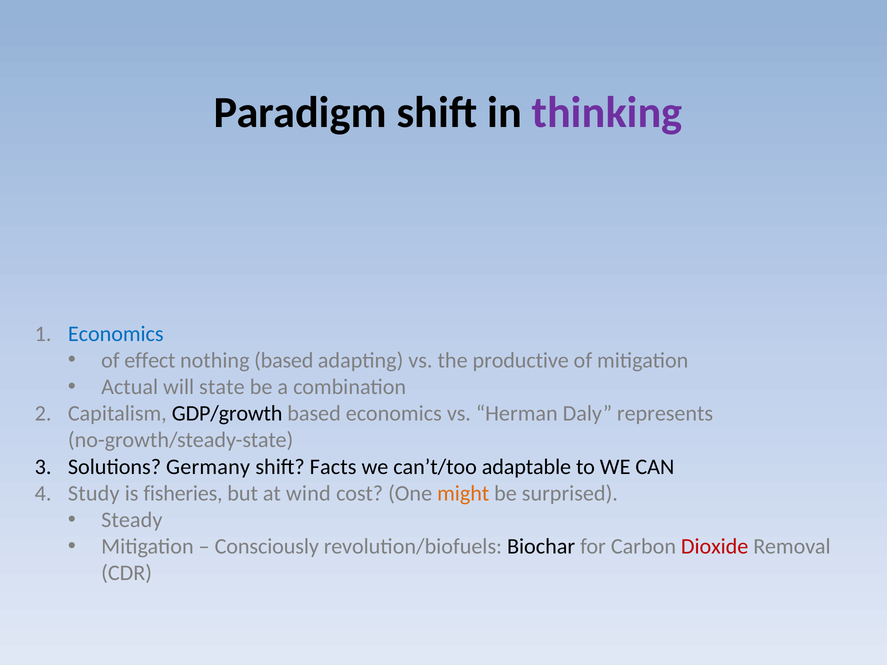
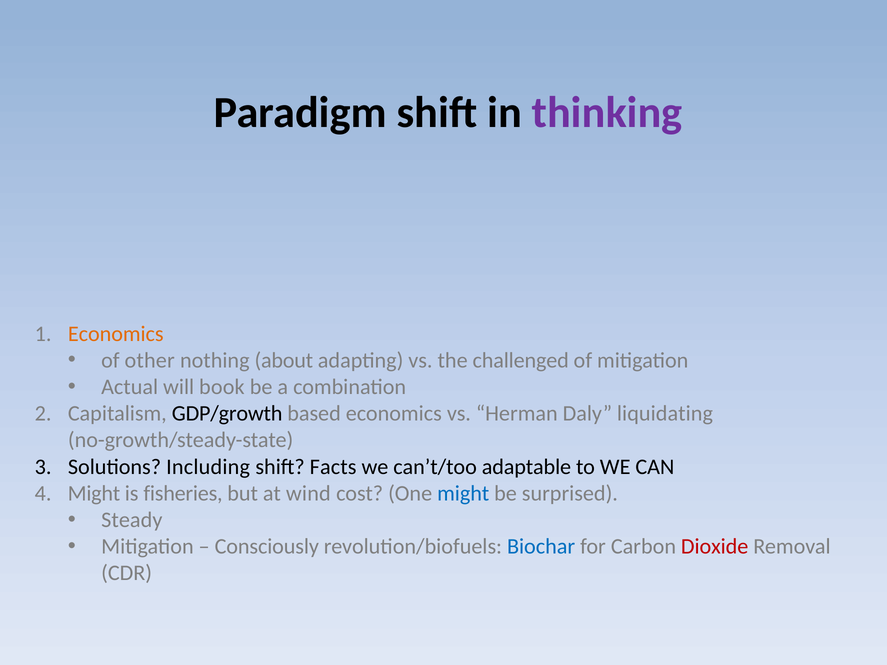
Economics colour: blue -> orange (116, 334)
effect: effect -> other (150, 360)
nothing based: based -> about (284, 360)
productive: productive -> challenged (521, 360)
state: state -> book (222, 387)
represents: represents -> liquidating (665, 414)
Germany: Germany -> Including (208, 467)
Study: Study -> Might (94, 494)
might colour: orange -> blue (463, 494)
Biochar colour: black -> blue (541, 547)
